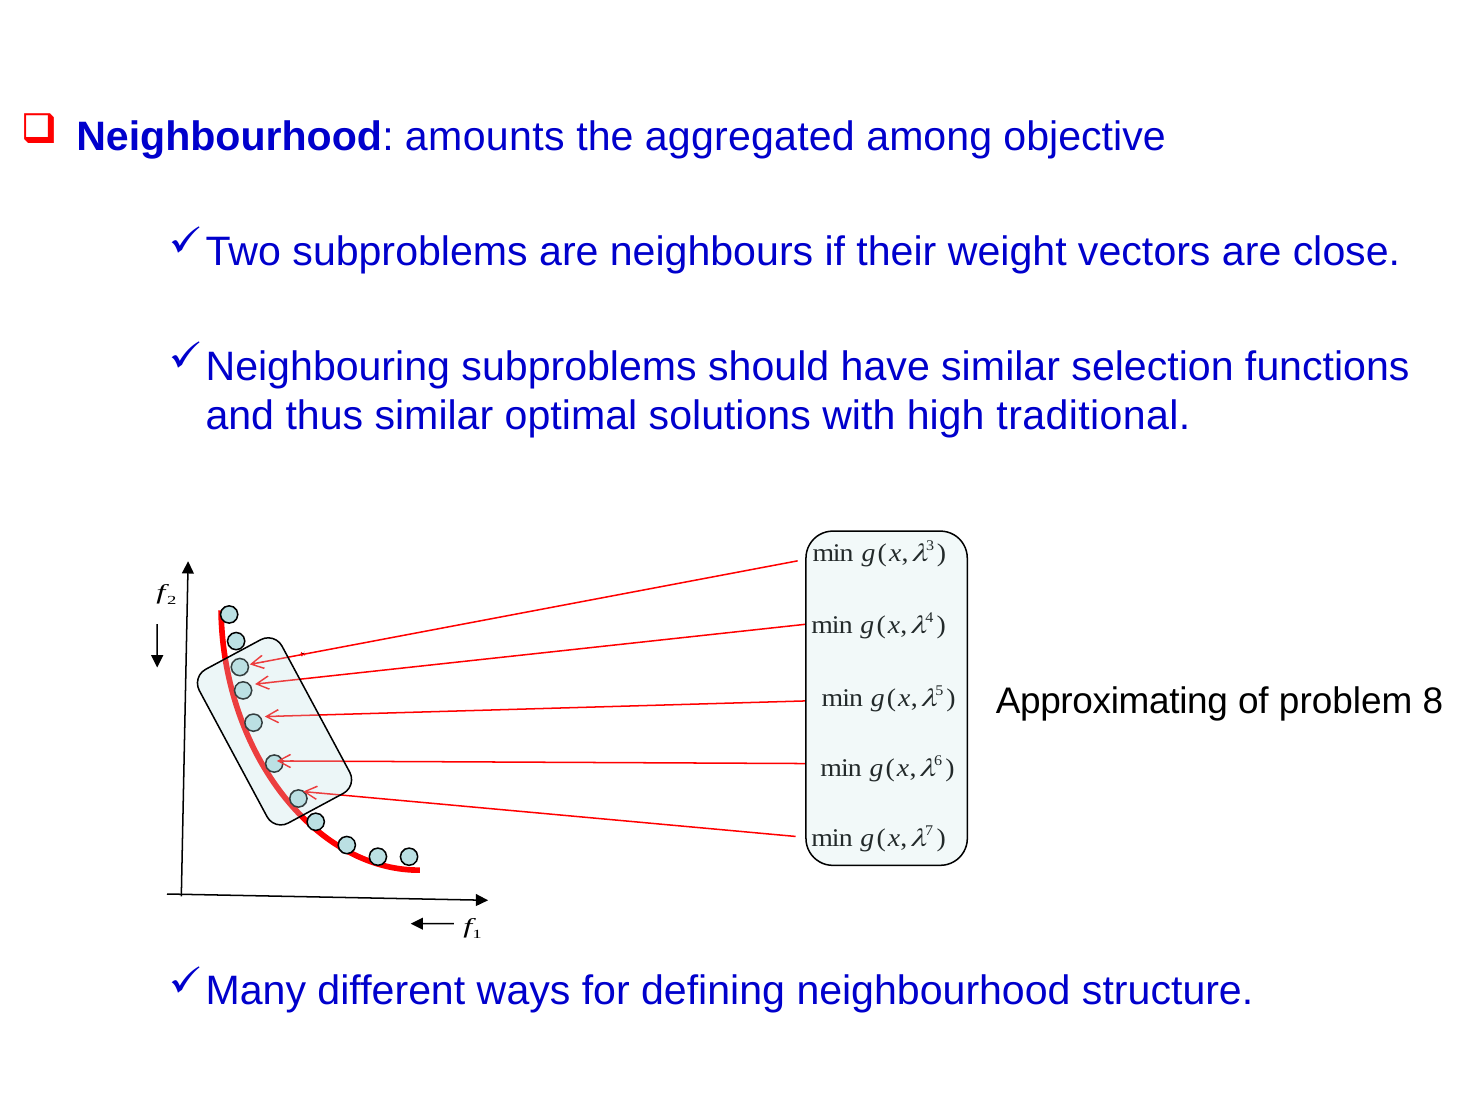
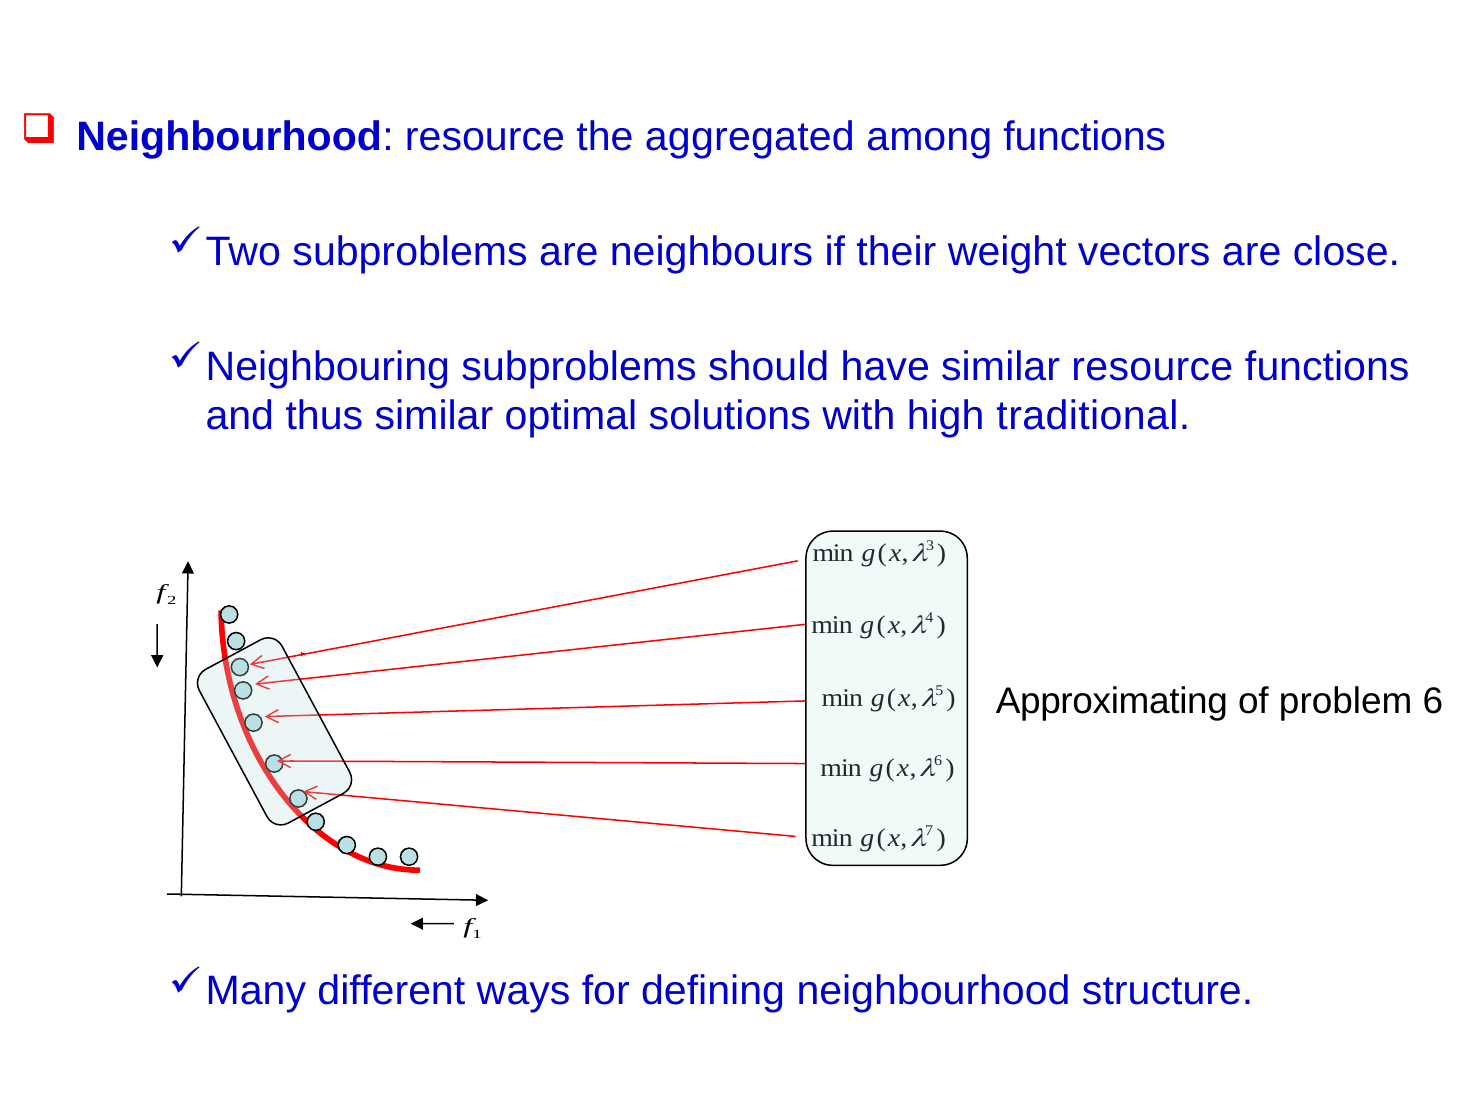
Neighbourhood amounts: amounts -> resource (485, 137)
among objective: objective -> functions (1085, 137)
similar selection: selection -> resource (1152, 366)
problem 8: 8 -> 6 (1433, 701)
